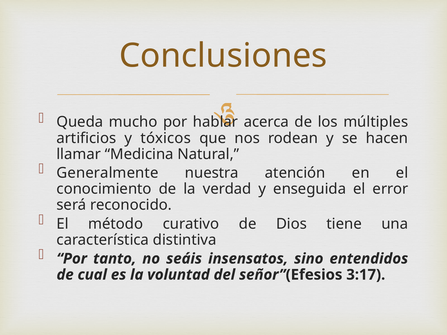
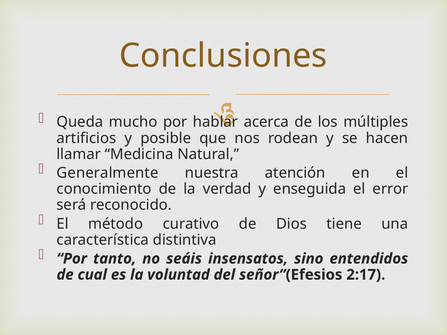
tóxicos: tóxicos -> posible (166, 138)
3:17: 3:17 -> 2:17 (366, 275)
